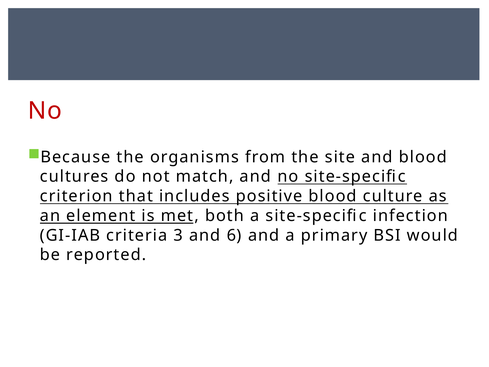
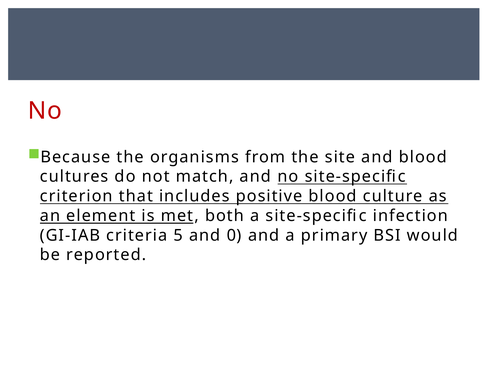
3: 3 -> 5 (178, 235)
6: 6 -> 0 (234, 235)
